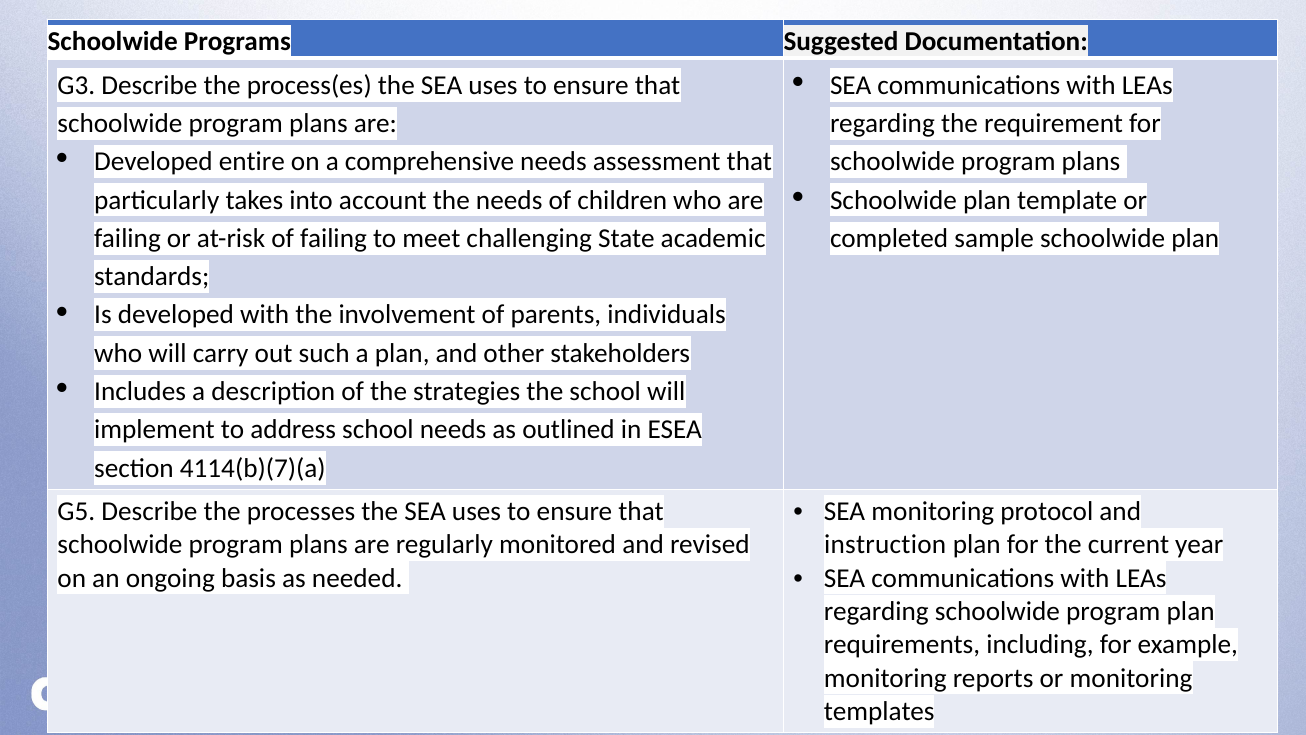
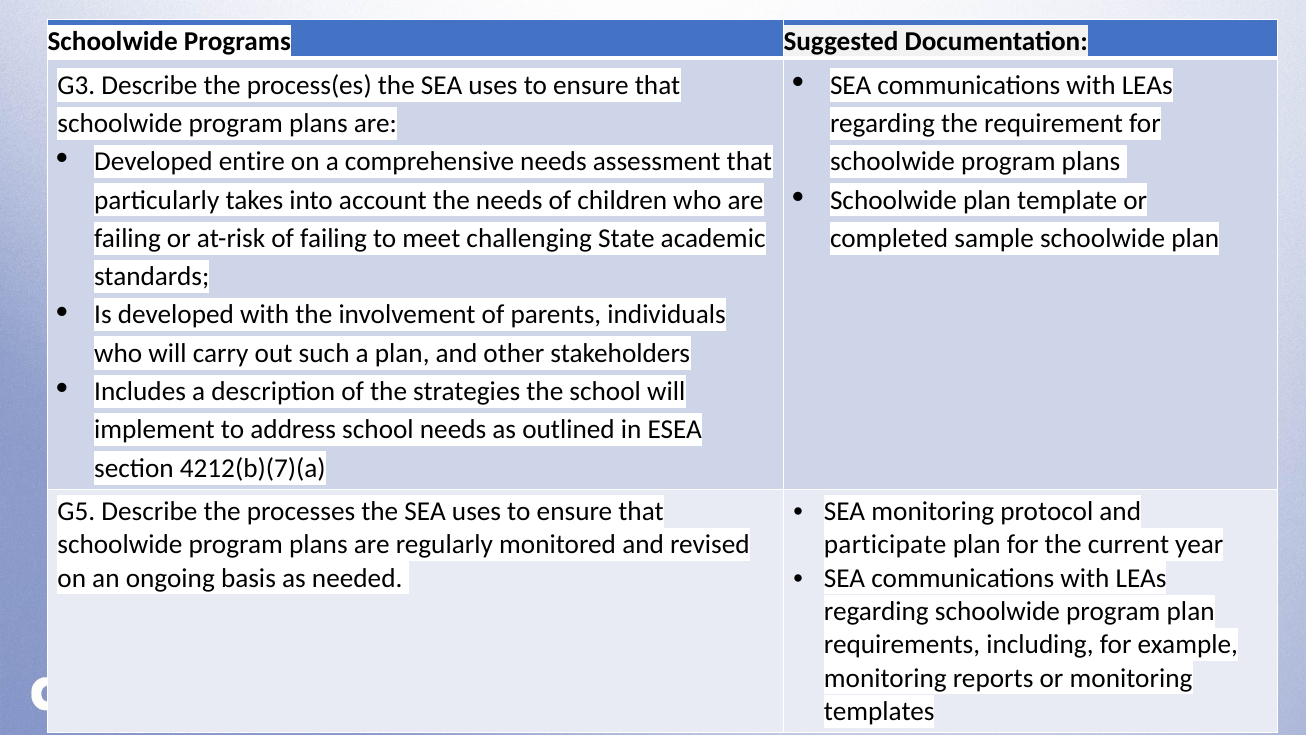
4114(b)(7)(a: 4114(b)(7)(a -> 4212(b)(7)(a (253, 468)
instruction: instruction -> participate (885, 544)
